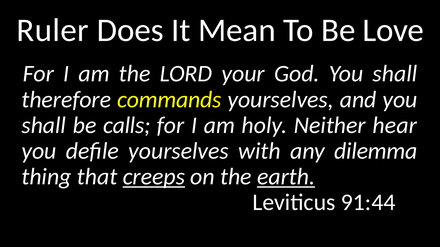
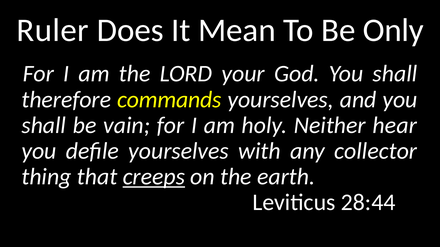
Love: Love -> Only (393, 30)
calls: calls -> vain (127, 126)
dilemma: dilemma -> collector (376, 151)
earth underline: present -> none (286, 177)
91:44: 91:44 -> 28:44 (368, 203)
